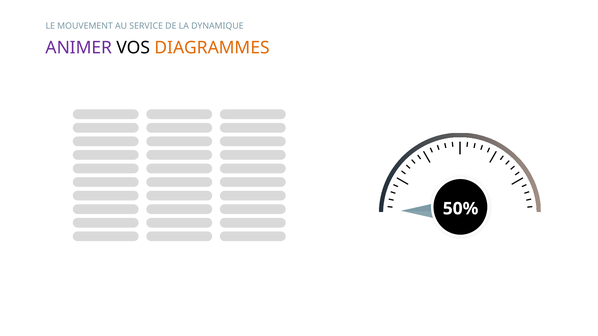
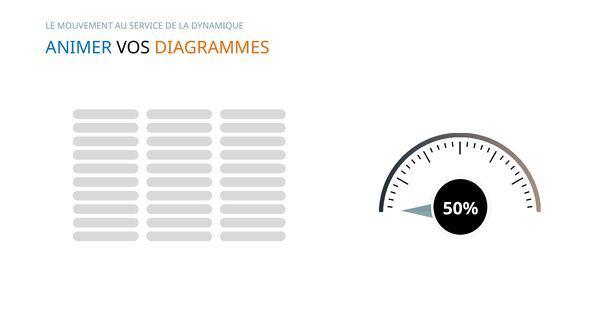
ANIMER colour: purple -> blue (79, 48)
